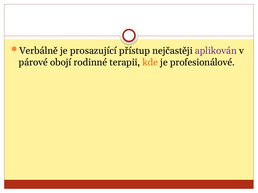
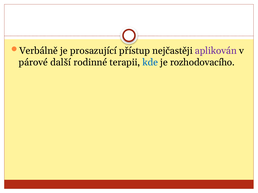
obojí: obojí -> další (61, 62)
kde colour: orange -> blue (150, 62)
profesionálové: profesionálové -> rozhodovacího (202, 62)
